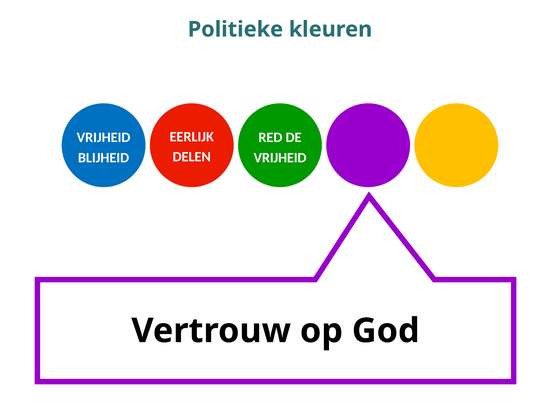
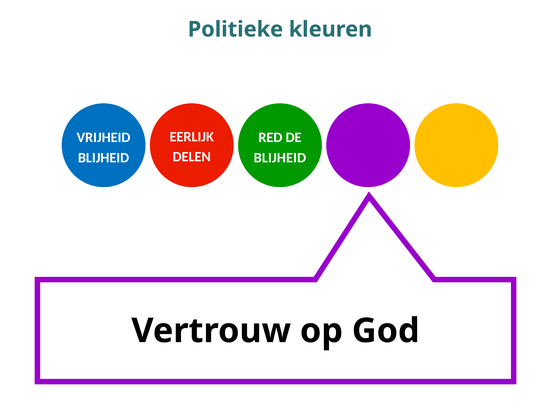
VRIJHEID: VRIJHEID -> BLIJHEID (280, 158)
